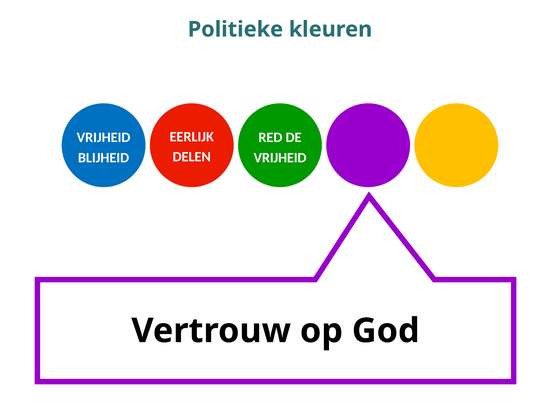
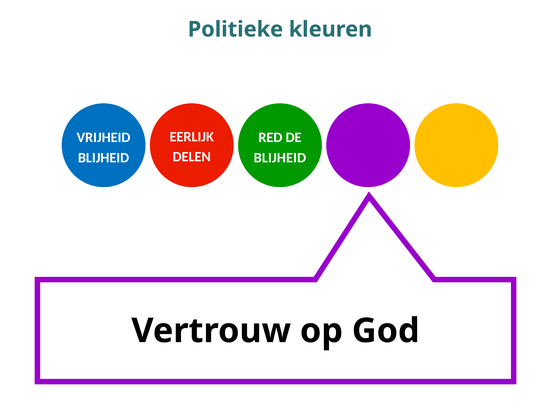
VRIJHEID: VRIJHEID -> BLIJHEID (280, 158)
